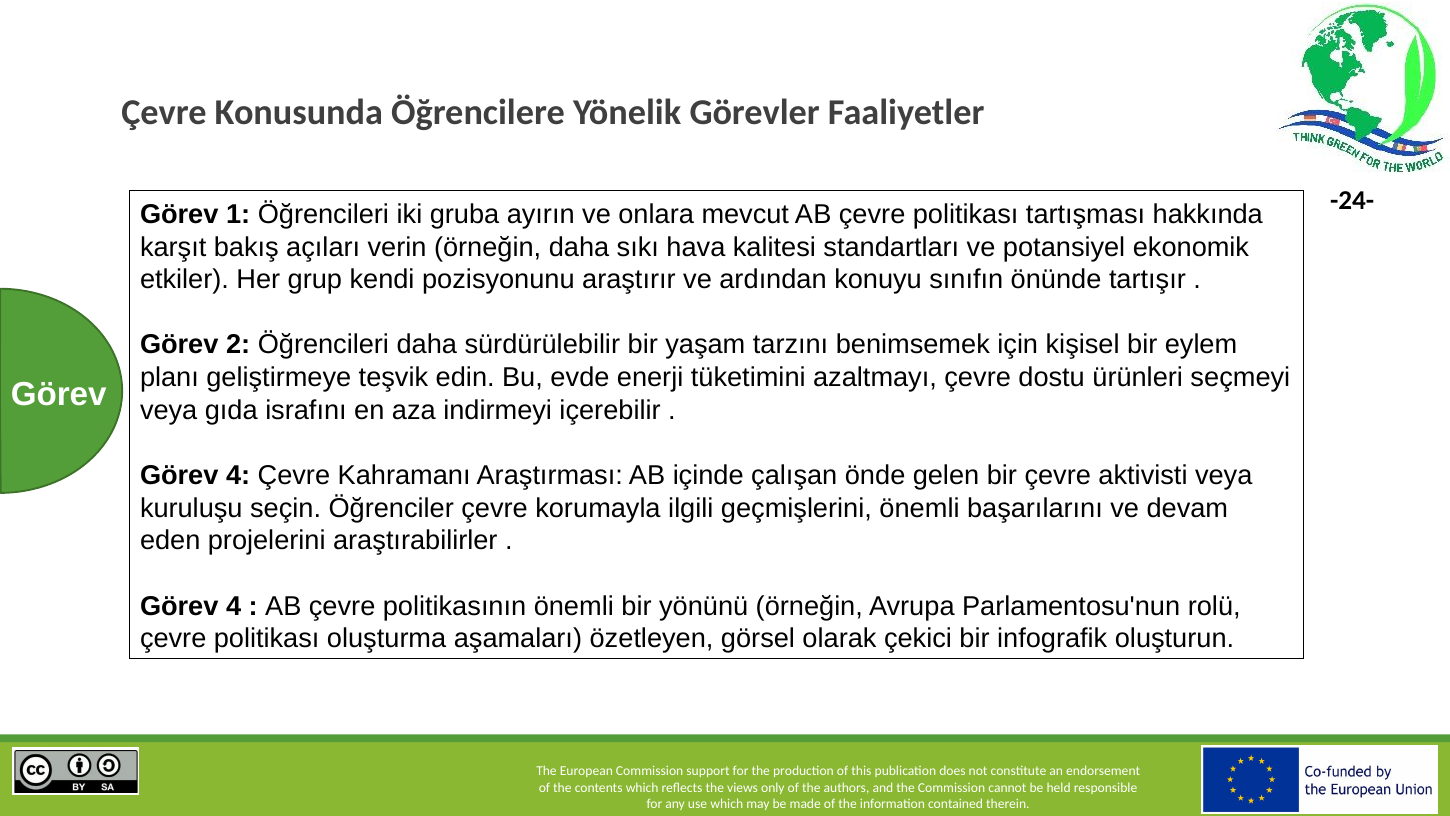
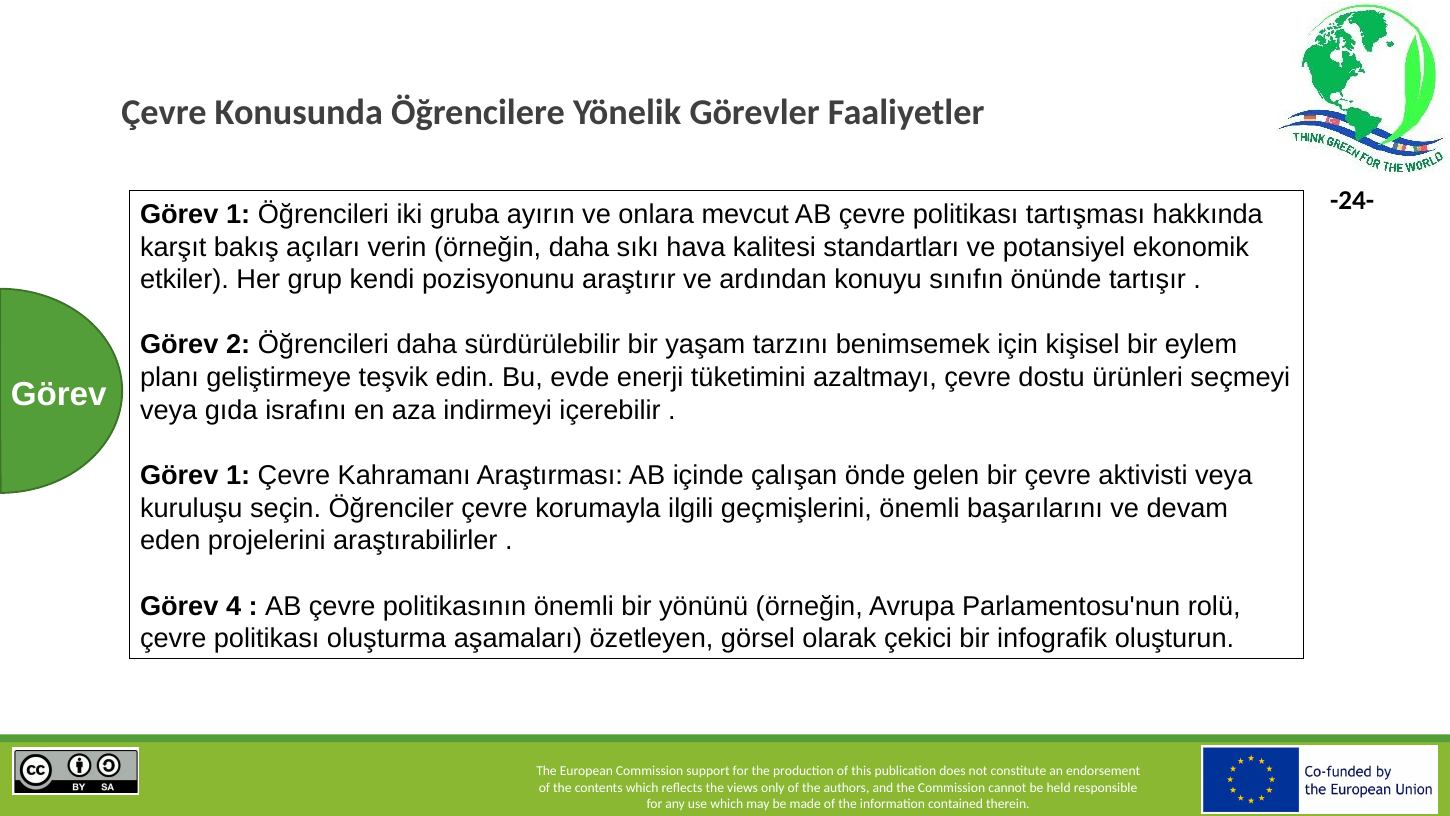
4: 4 -> 1 (238, 475)
